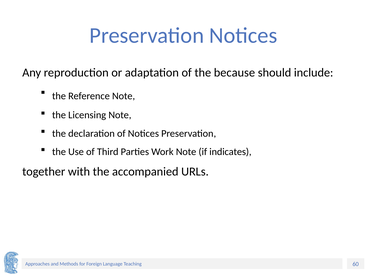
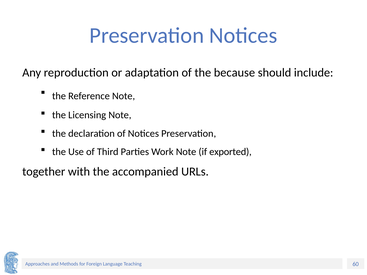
indicates: indicates -> exported (230, 152)
